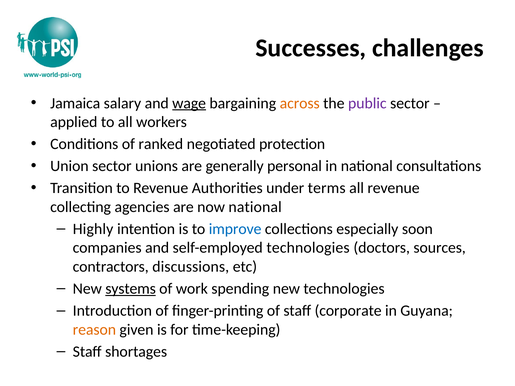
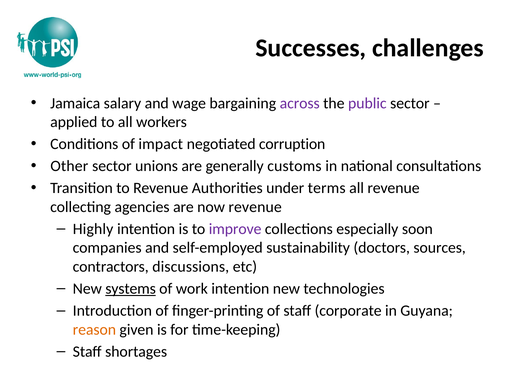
wage underline: present -> none (189, 103)
across colour: orange -> purple (300, 103)
ranked: ranked -> impact (161, 144)
protection: protection -> corruption (292, 144)
Union: Union -> Other (69, 166)
personal: personal -> customs (294, 166)
now national: national -> revenue (255, 207)
improve colour: blue -> purple (235, 229)
self-employed technologies: technologies -> sustainability (308, 248)
work spending: spending -> intention (240, 289)
